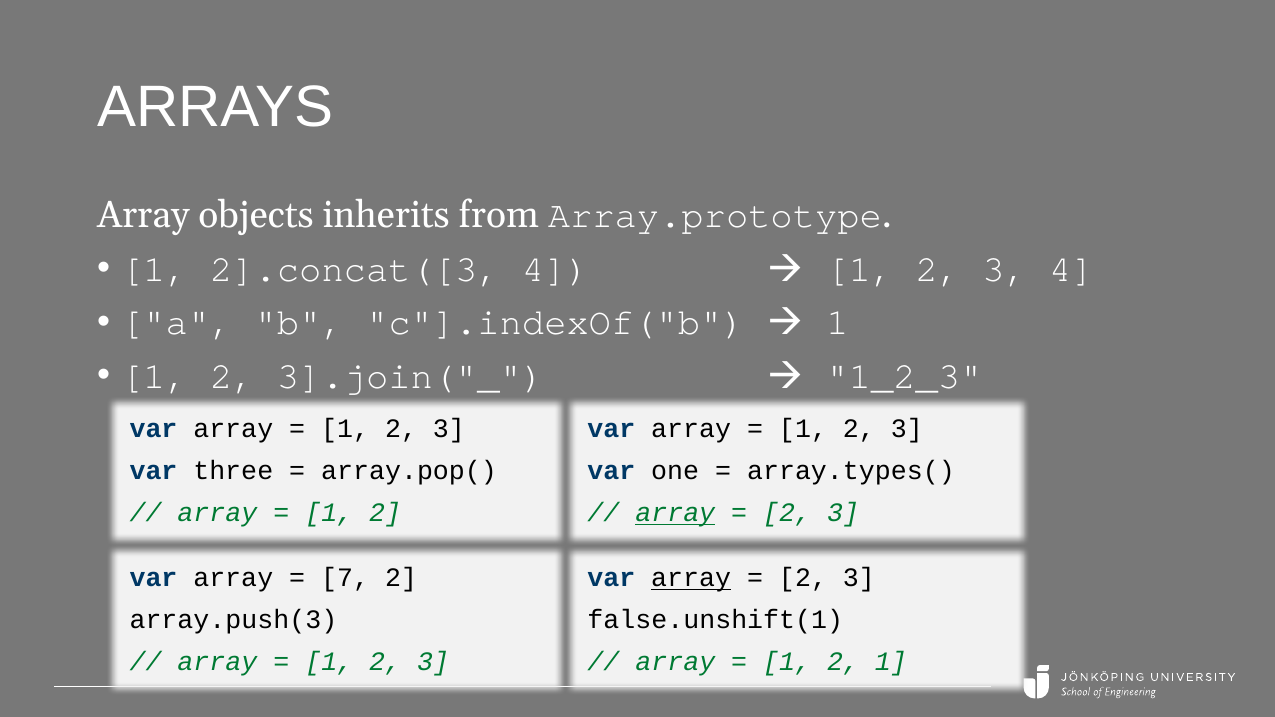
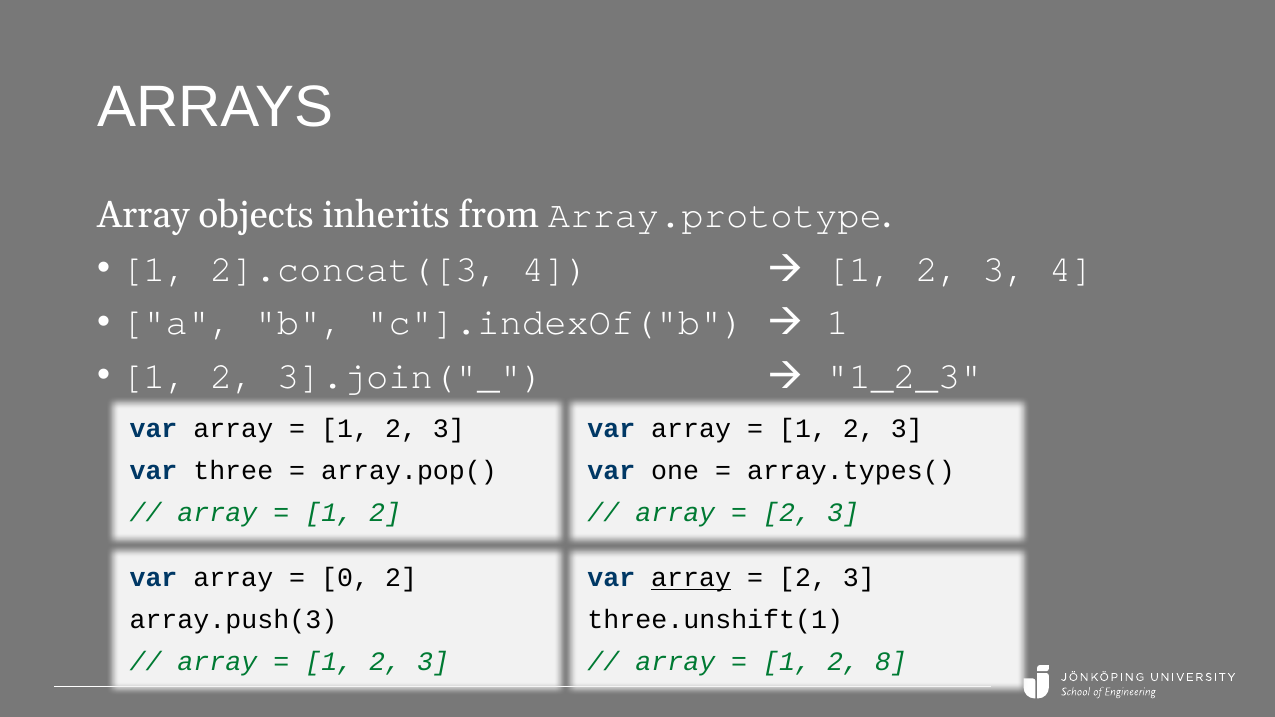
array underline: present -> none (675, 513)
7: 7 -> 0 (345, 577)
false.unshift(1: false.unshift(1 -> three.unshift(1 (715, 620)
2 1: 1 -> 8 (891, 662)
